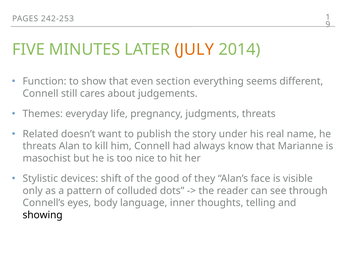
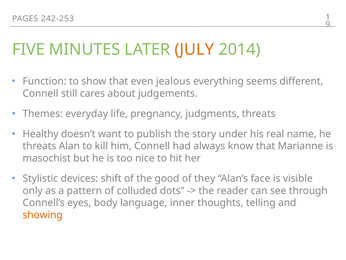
section: section -> jealous (173, 81)
Related: Related -> Healthy (41, 134)
showing colour: black -> orange (43, 215)
